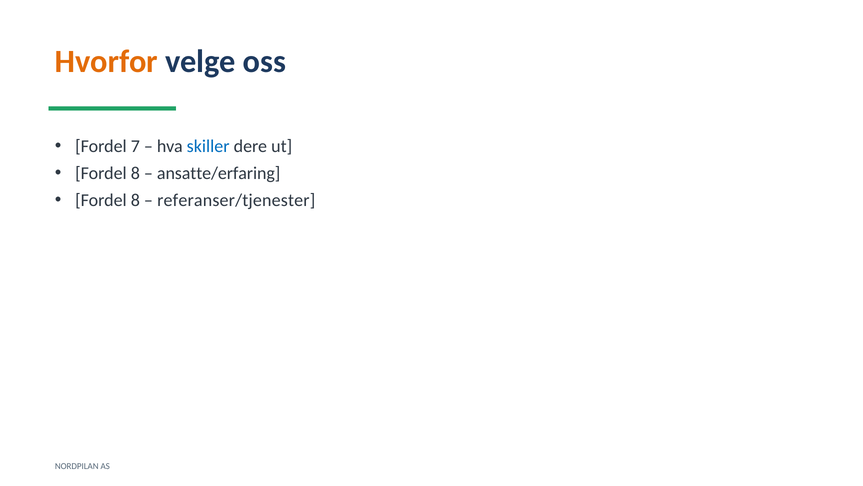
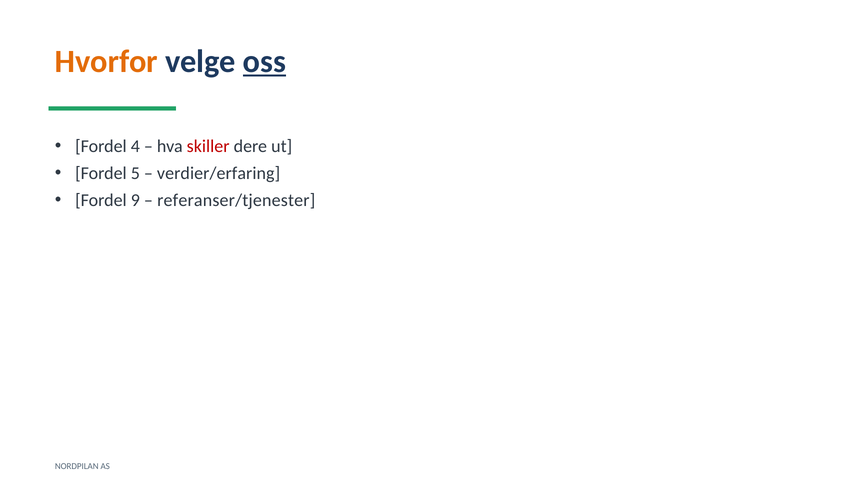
oss underline: none -> present (265, 62)
7: 7 -> 4 (135, 146)
skiller colour: blue -> red (208, 146)
8: 8 -> 5 (135, 173)
ansatte/erfaring: ansatte/erfaring -> verdier/erfaring (219, 173)
8: 8 -> 9 (135, 200)
